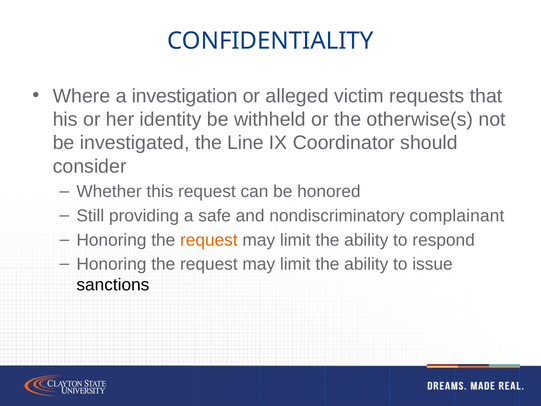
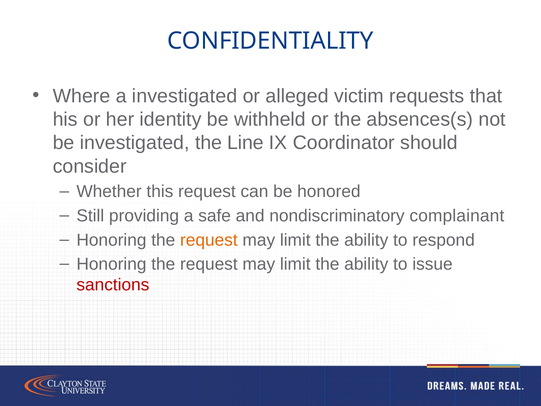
a investigation: investigation -> investigated (185, 96)
otherwise(s: otherwise(s -> absences(s (420, 119)
sanctions colour: black -> red (113, 285)
